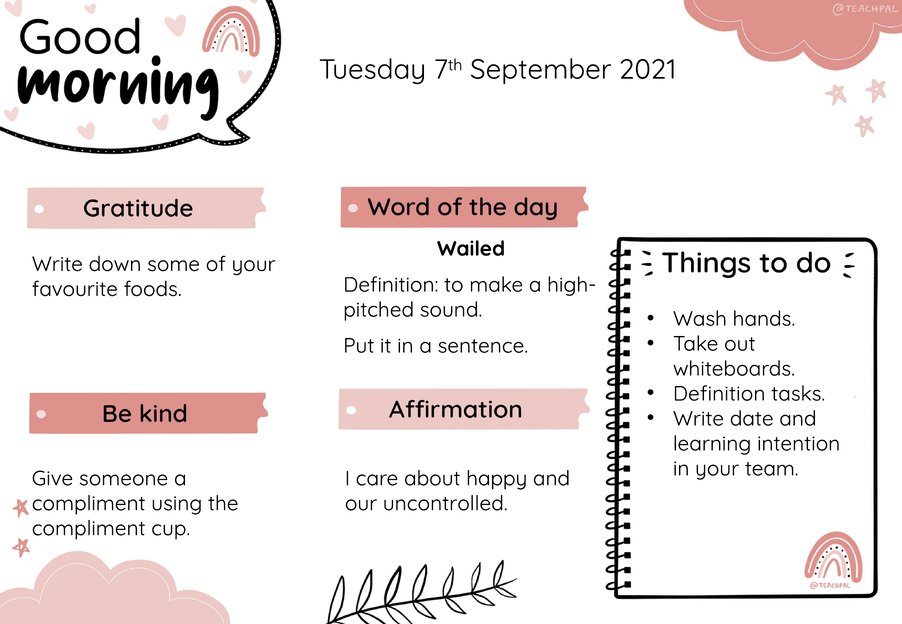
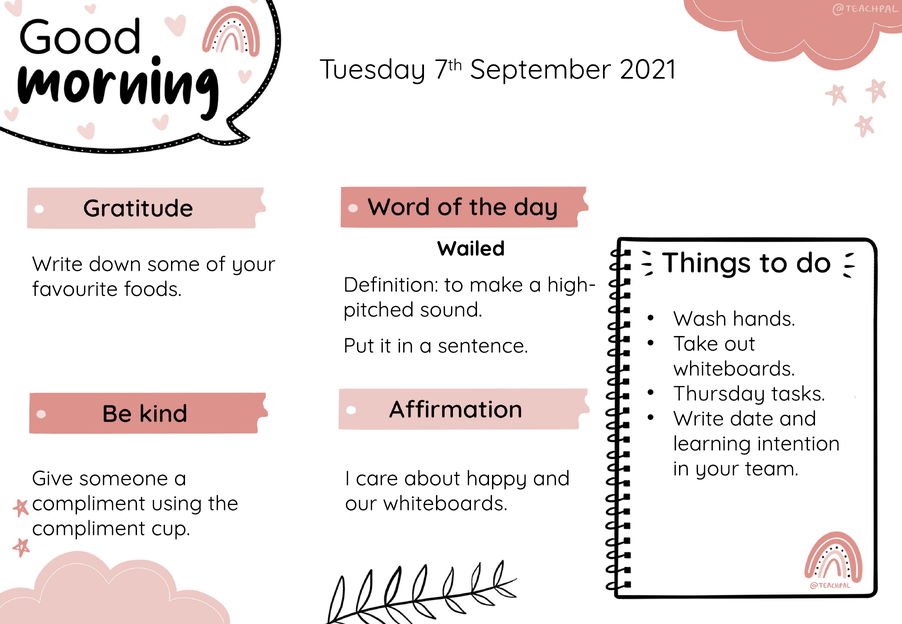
Definition: Definition -> Thursday (719, 394)
our uncontrolled: uncontrolled -> whiteboards (445, 504)
